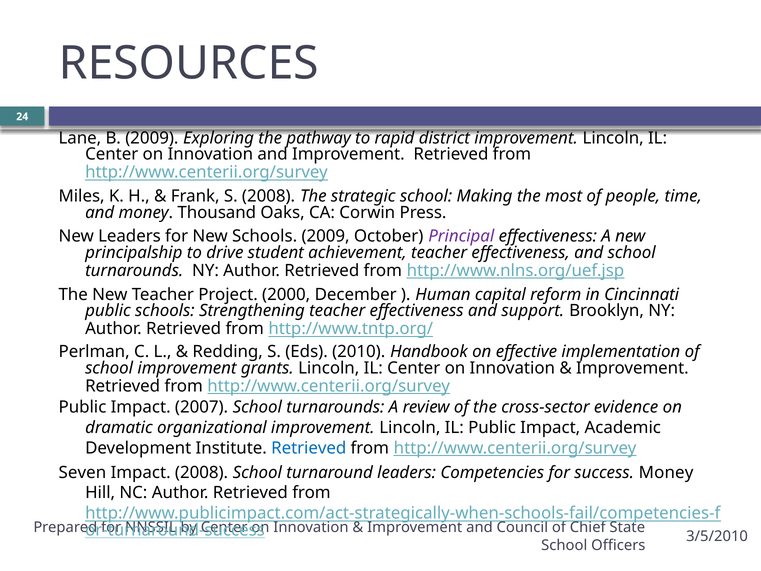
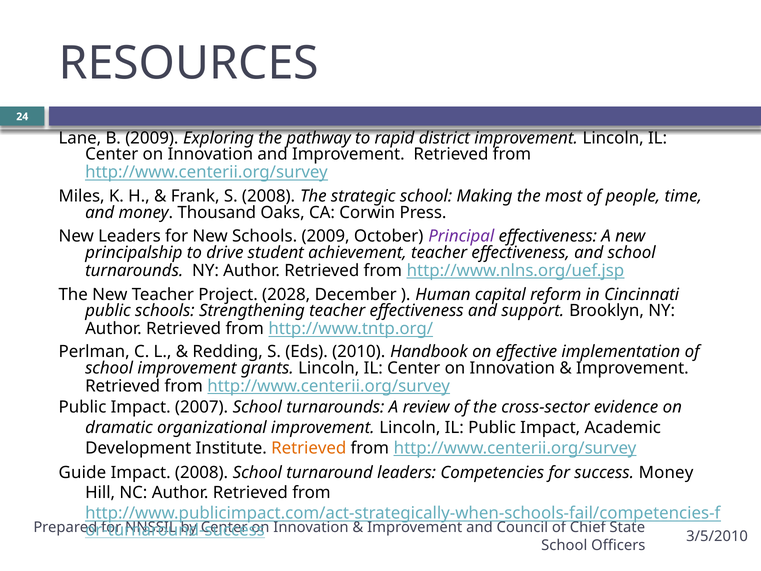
2000: 2000 -> 2028 (286, 294)
Retrieved colour: blue -> orange (309, 448)
Seven: Seven -> Guide (82, 472)
